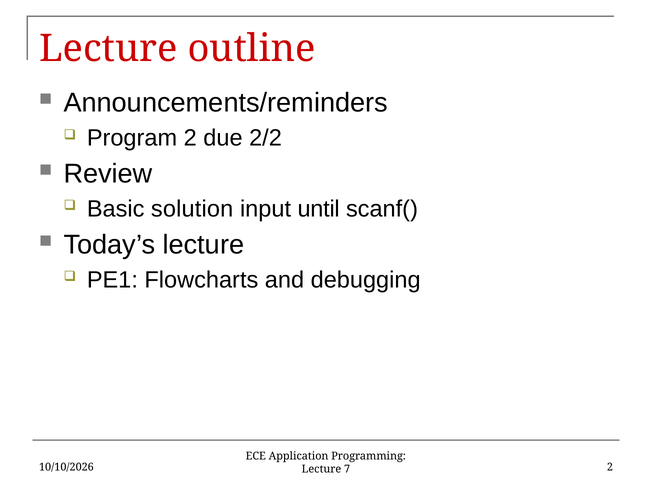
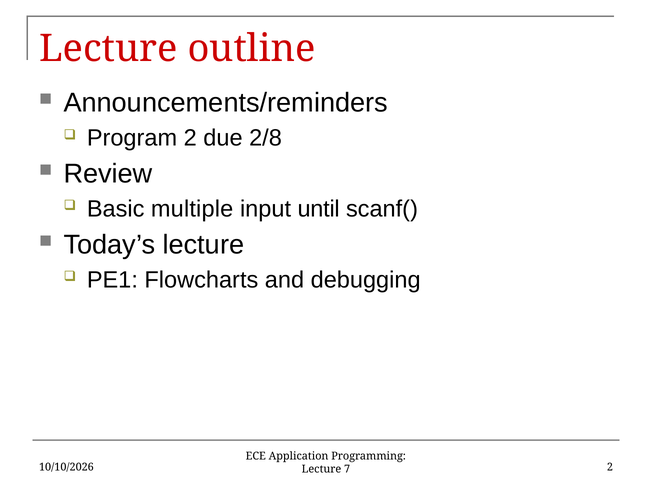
2/2: 2/2 -> 2/8 (266, 138)
solution: solution -> multiple (192, 209)
